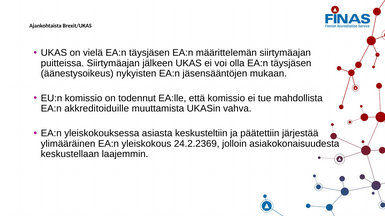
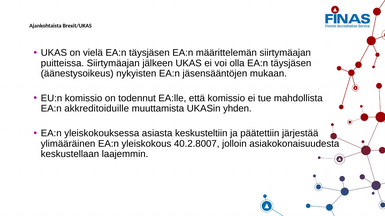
vahva: vahva -> yhden (237, 109)
24.2.2369: 24.2.2369 -> 40.2.8007 (197, 144)
